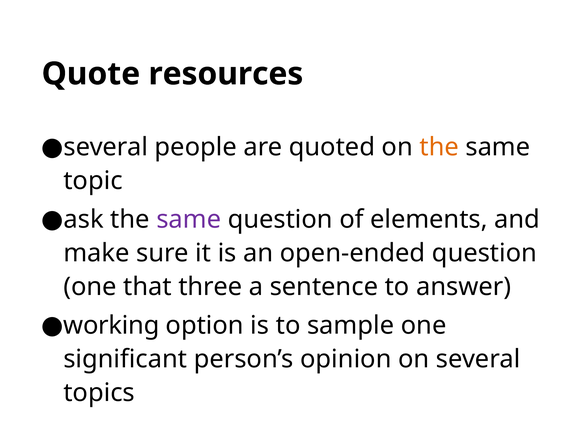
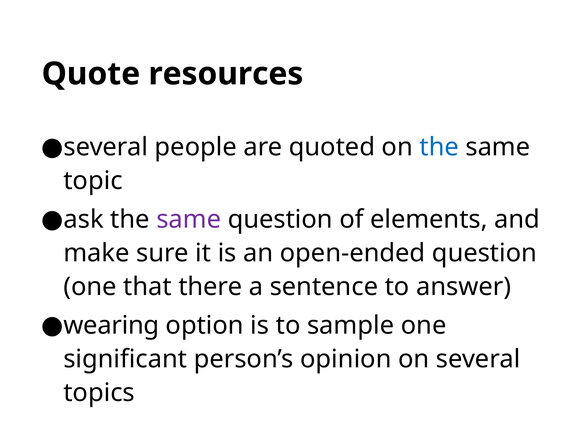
the colour: orange -> blue (439, 147)
three: three -> there (210, 287)
working: working -> wearing (111, 326)
